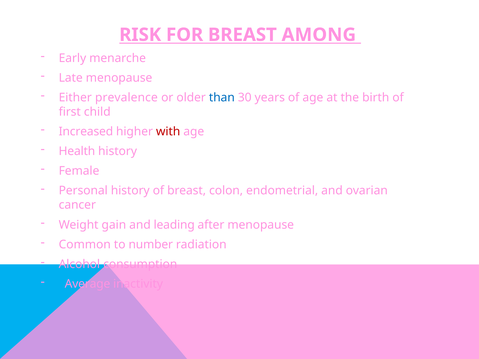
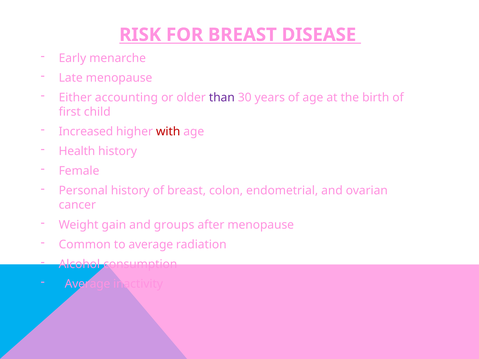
AMONG: AMONG -> DISEASE (319, 35)
prevalence: prevalence -> accounting (126, 98)
than colour: blue -> purple (222, 98)
leading: leading -> groups (174, 225)
to number: number -> average (151, 245)
